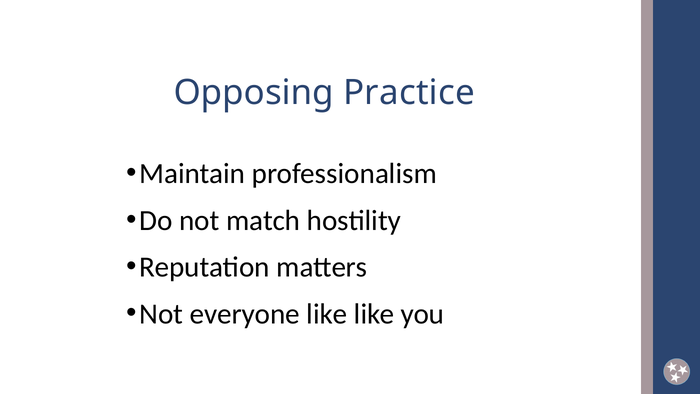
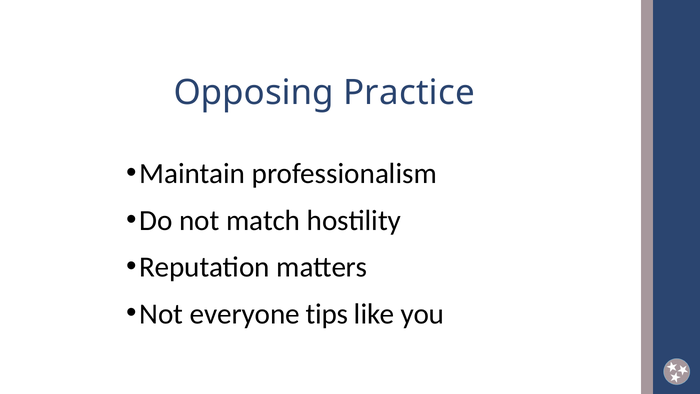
everyone like: like -> tips (327, 314)
